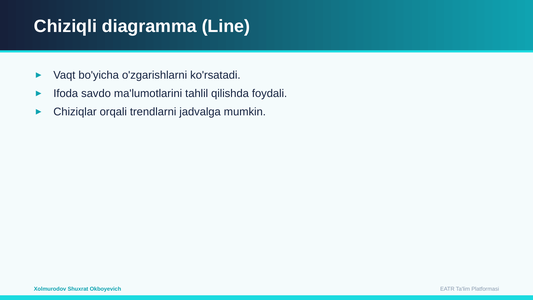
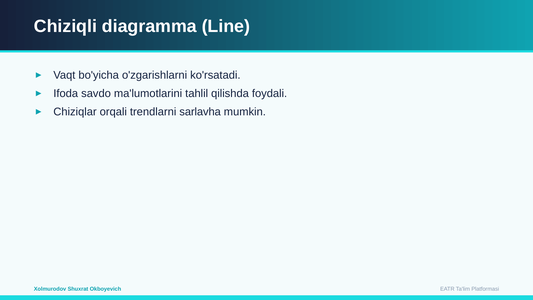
jadvalga: jadvalga -> sarlavha (200, 112)
